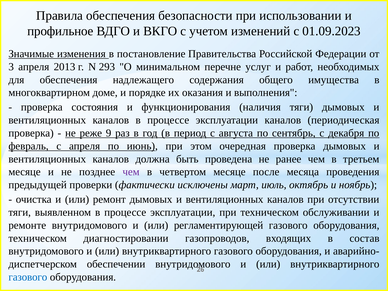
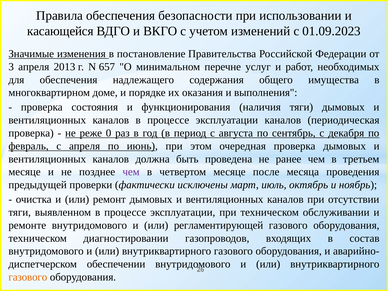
профильное: профильное -> касающейся (60, 31)
293: 293 -> 657 (107, 67)
9: 9 -> 0 (109, 133)
газового colour: blue -> orange (28, 277)
